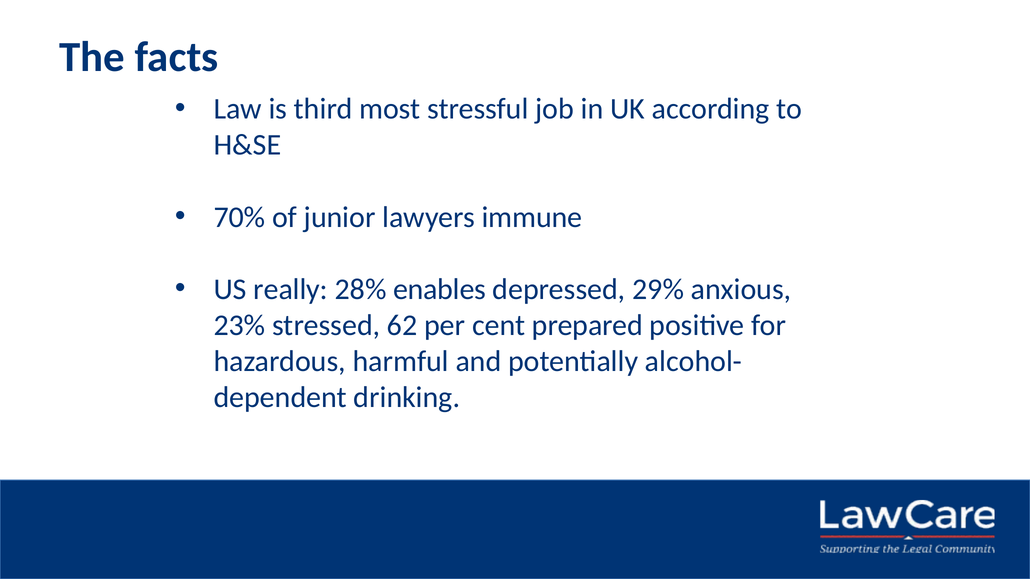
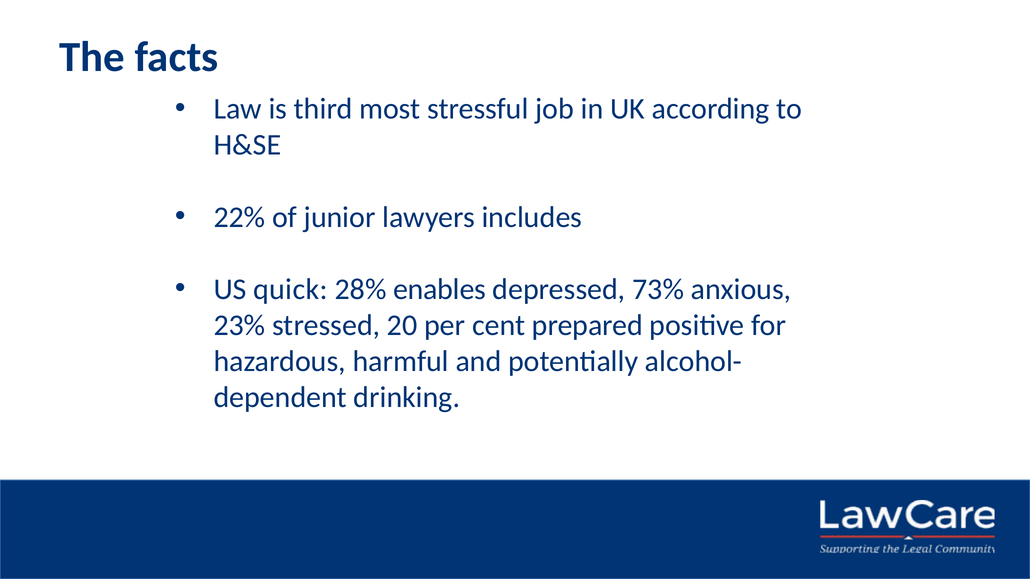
70%: 70% -> 22% (239, 217)
immune: immune -> includes (532, 217)
really: really -> quick (290, 289)
29%: 29% -> 73% (658, 289)
62: 62 -> 20 (402, 325)
